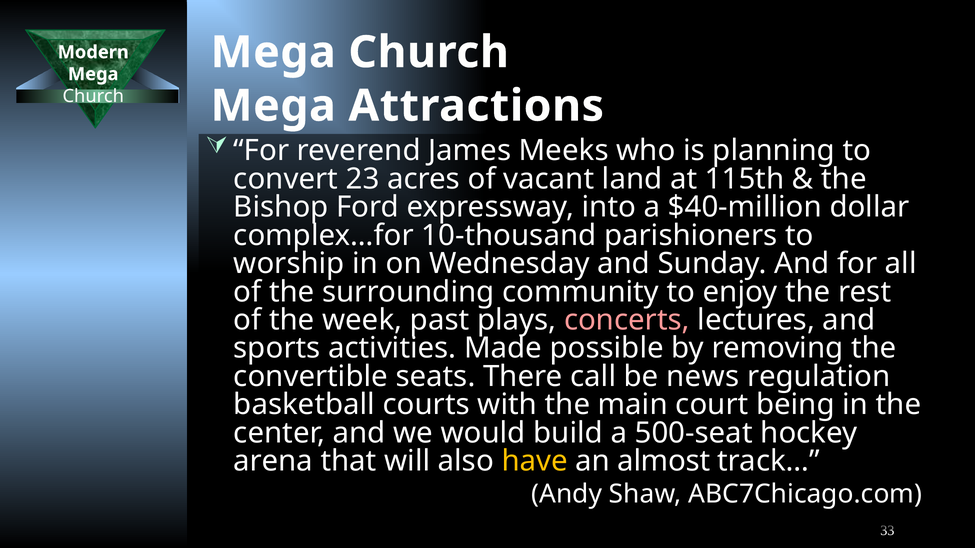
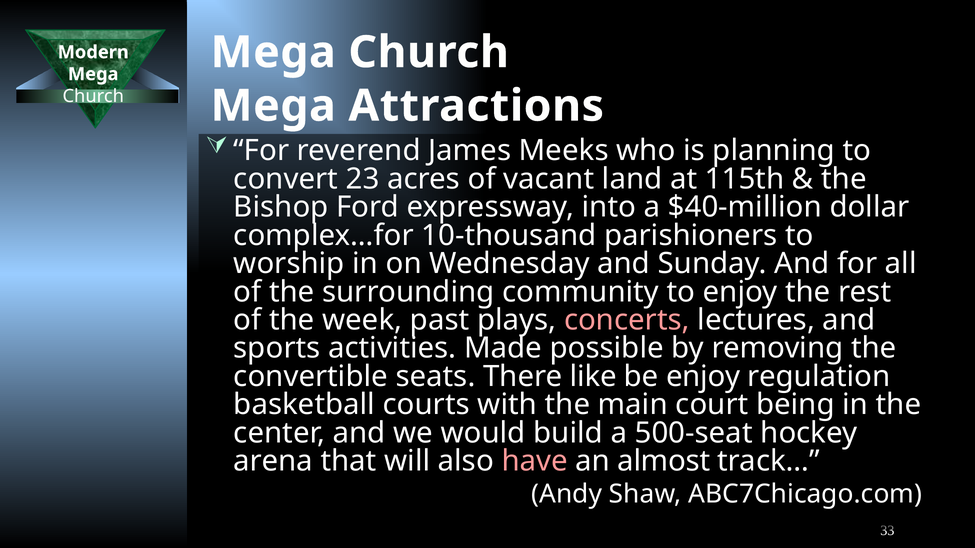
call: call -> like (593, 377)
be news: news -> enjoy (703, 377)
have colour: yellow -> pink (535, 462)
